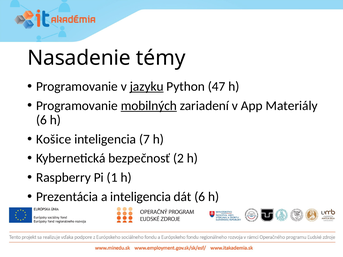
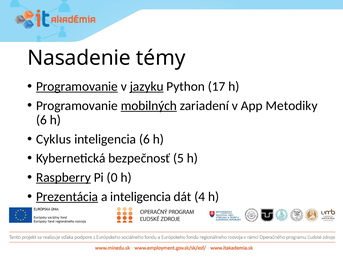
Programovanie underline: none -> present (77, 87)
47: 47 -> 17 (217, 87)
Materiály: Materiály -> Metodiky (292, 106)
Košice: Košice -> Cyklus (54, 139)
inteligencia 7: 7 -> 6 (144, 139)
2: 2 -> 5 (179, 158)
Raspberry underline: none -> present (63, 178)
1: 1 -> 0 (112, 178)
Prezentácia underline: none -> present (67, 197)
dát 6: 6 -> 4 (200, 197)
